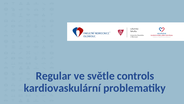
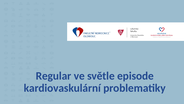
controls: controls -> episode (135, 76)
